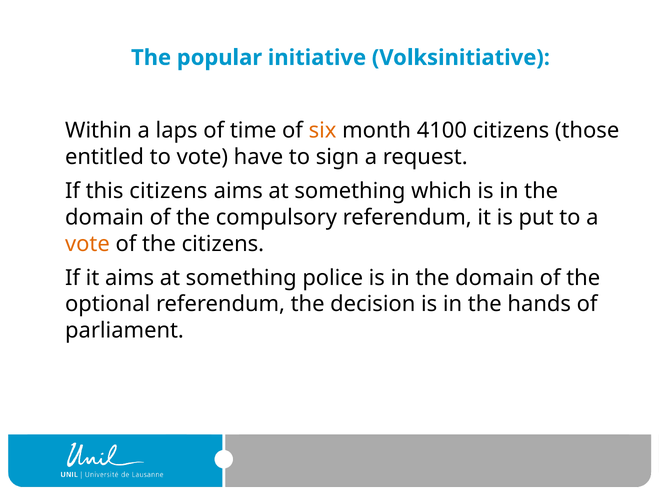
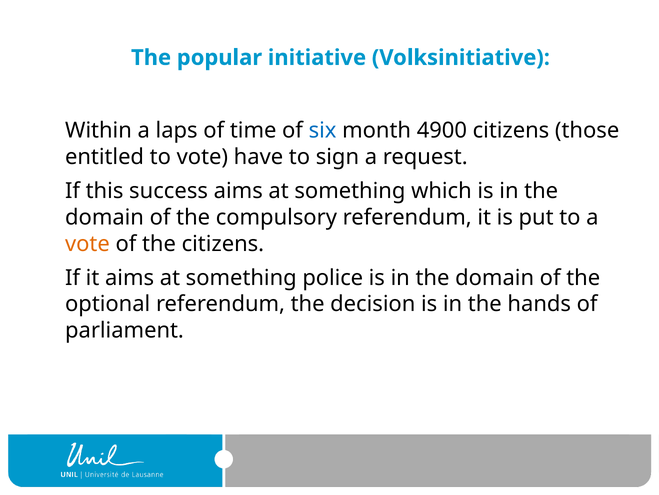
six colour: orange -> blue (323, 130)
4100: 4100 -> 4900 (442, 130)
this citizens: citizens -> success (169, 191)
